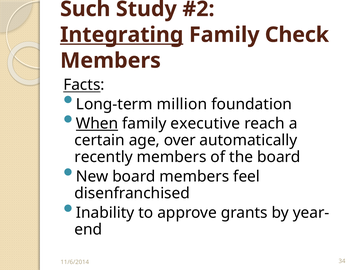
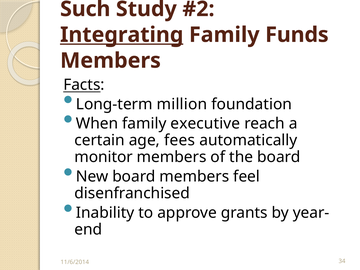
Check: Check -> Funds (297, 35)
When underline: present -> none (97, 124)
over: over -> fees (180, 140)
recently: recently -> monitor (104, 157)
